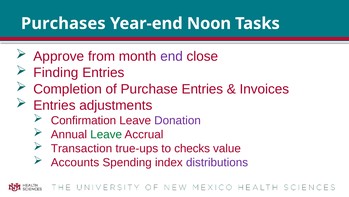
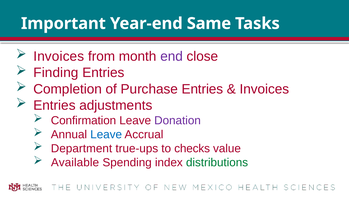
Purchases: Purchases -> Important (63, 23)
Year-end Noon: Noon -> Same (209, 23)
Approve: Approve -> Invoices (59, 56)
Leave colour: green -> blue (106, 134)
Transaction: Transaction -> Department (82, 148)
Accounts: Accounts -> Available (75, 162)
distributions colour: purple -> green (217, 162)
